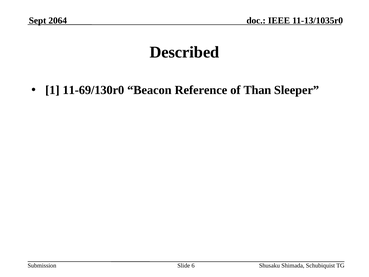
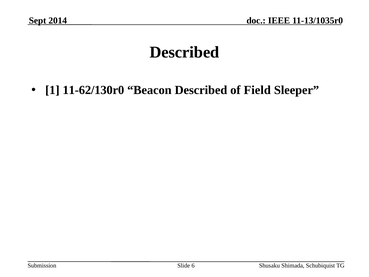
2064: 2064 -> 2014 (58, 21)
11-69/130r0: 11-69/130r0 -> 11-62/130r0 (93, 90)
Beacon Reference: Reference -> Described (201, 90)
Than: Than -> Field (257, 90)
